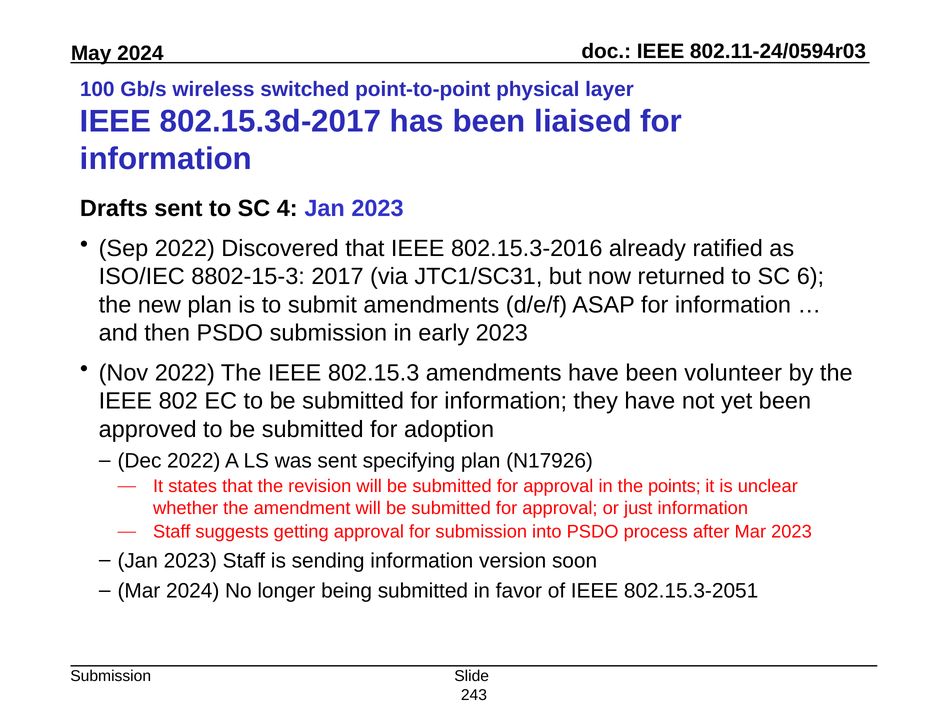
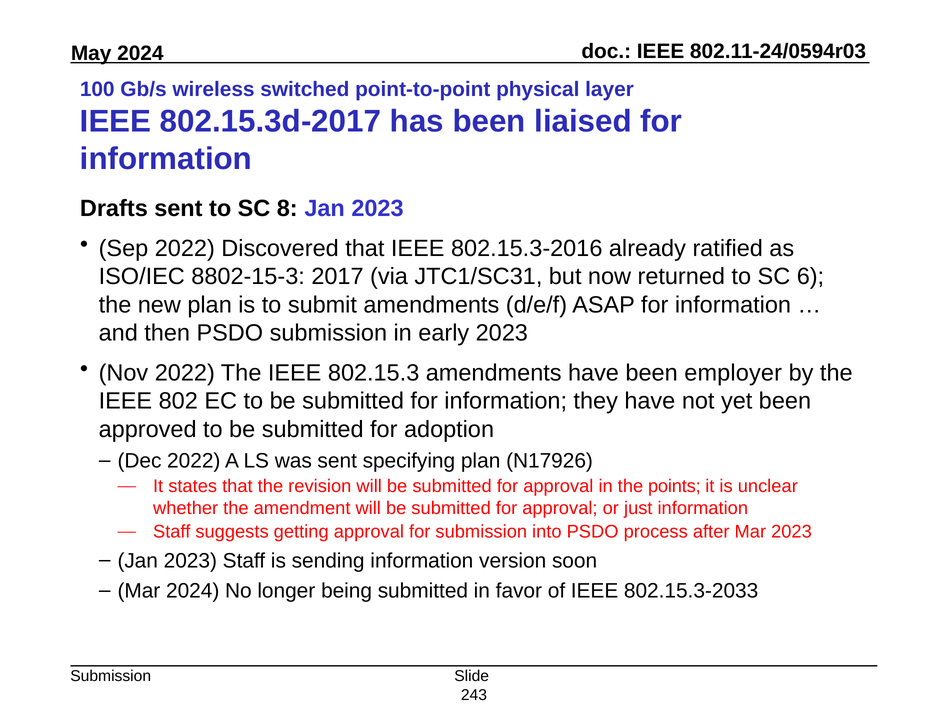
4: 4 -> 8 (287, 208)
volunteer: volunteer -> employer (733, 373)
802.15.3-2051: 802.15.3-2051 -> 802.15.3-2033 (691, 591)
